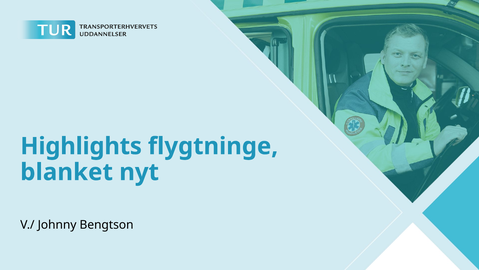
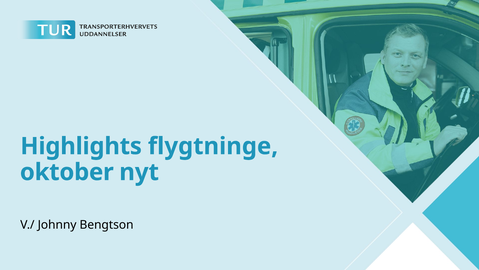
blanket: blanket -> oktober (67, 172)
